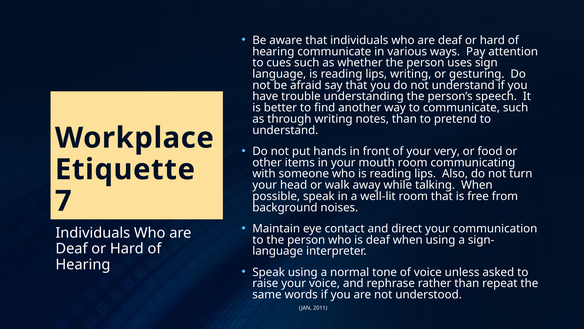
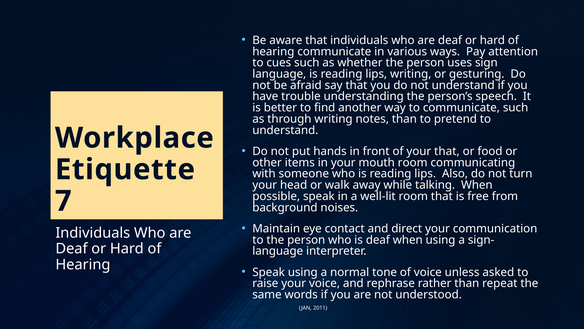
your very: very -> that (447, 151)
